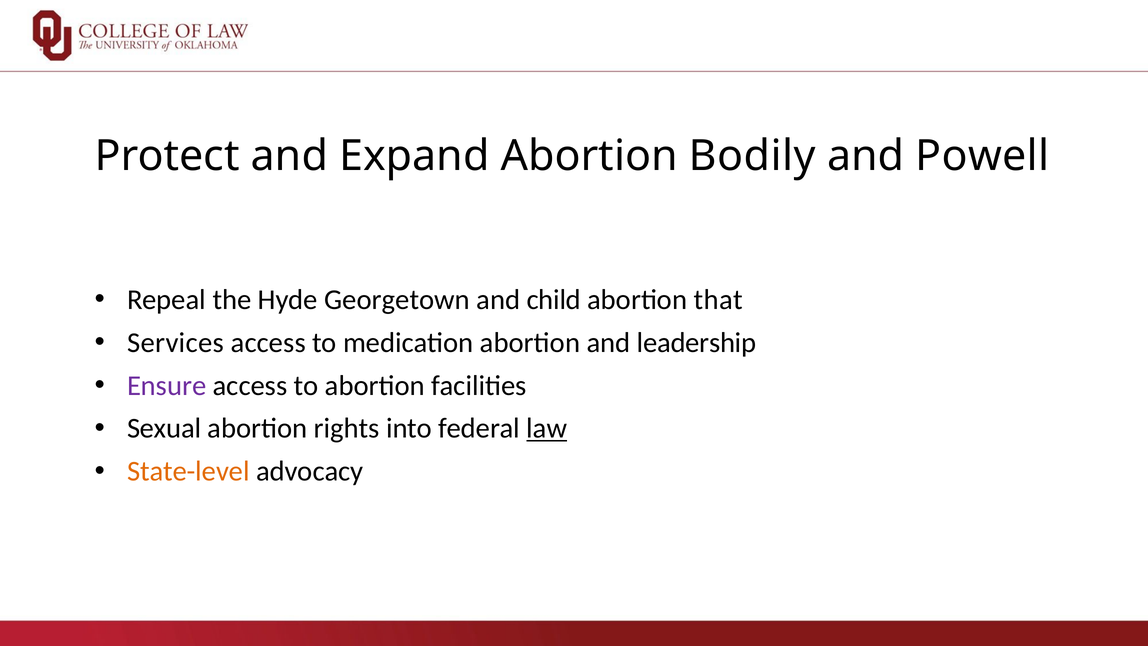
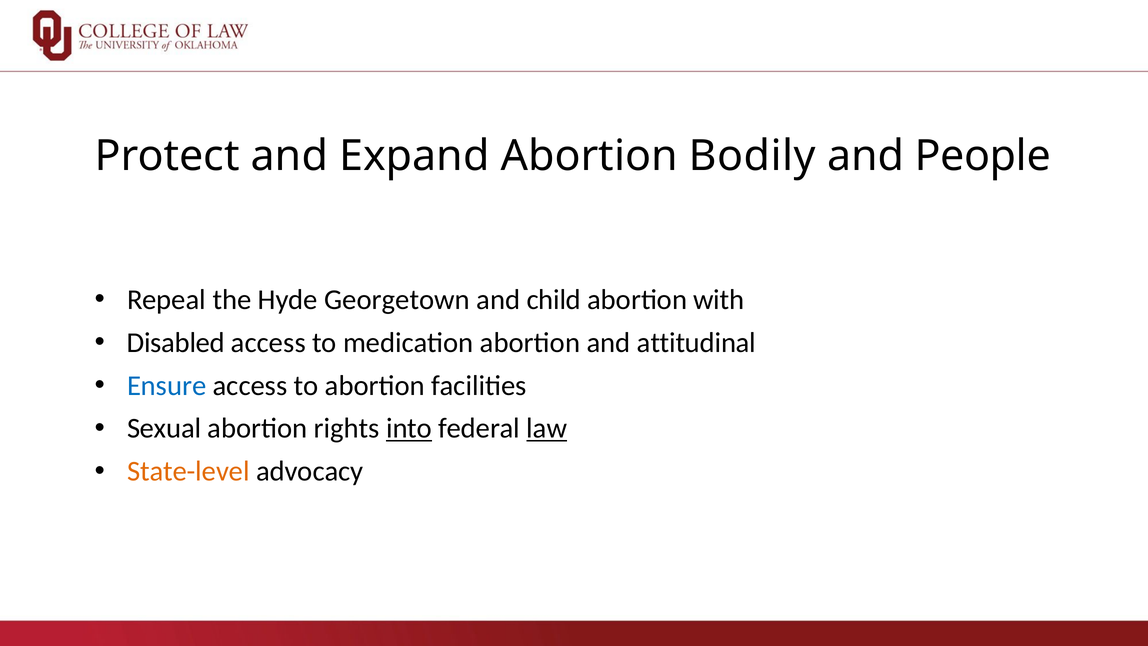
Powell: Powell -> People (983, 156)
that: that -> with (719, 299)
Services: Services -> Disabled (176, 342)
leadership: leadership -> attitudinal (696, 342)
Ensure colour: purple -> blue (167, 385)
into underline: none -> present (409, 428)
